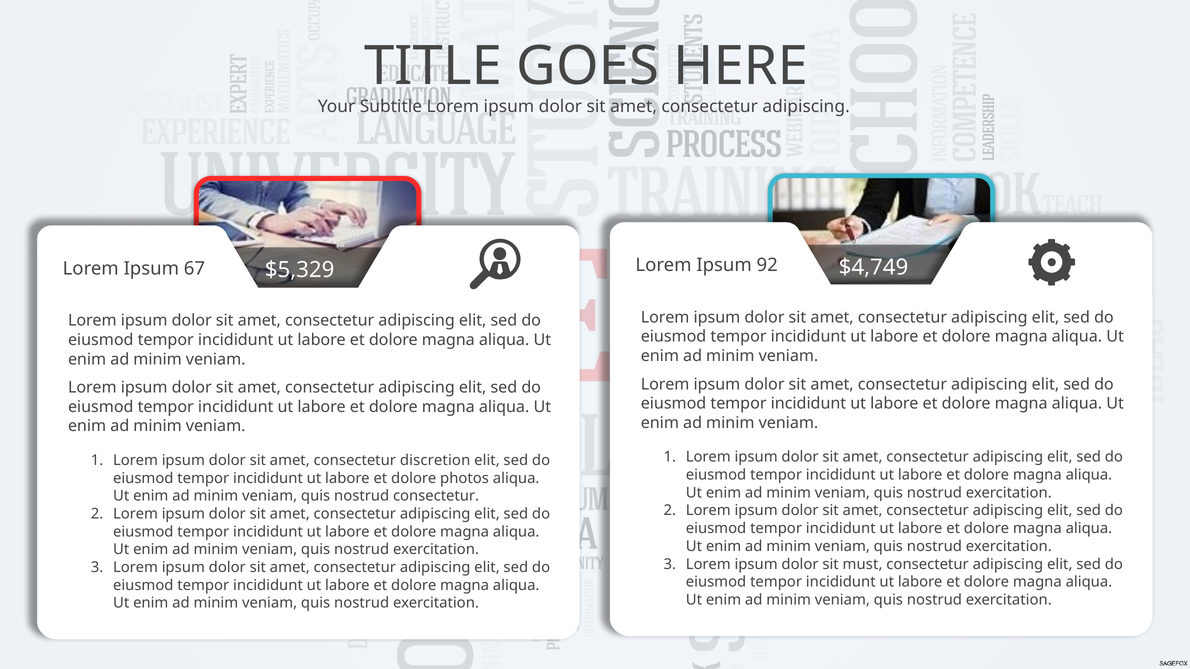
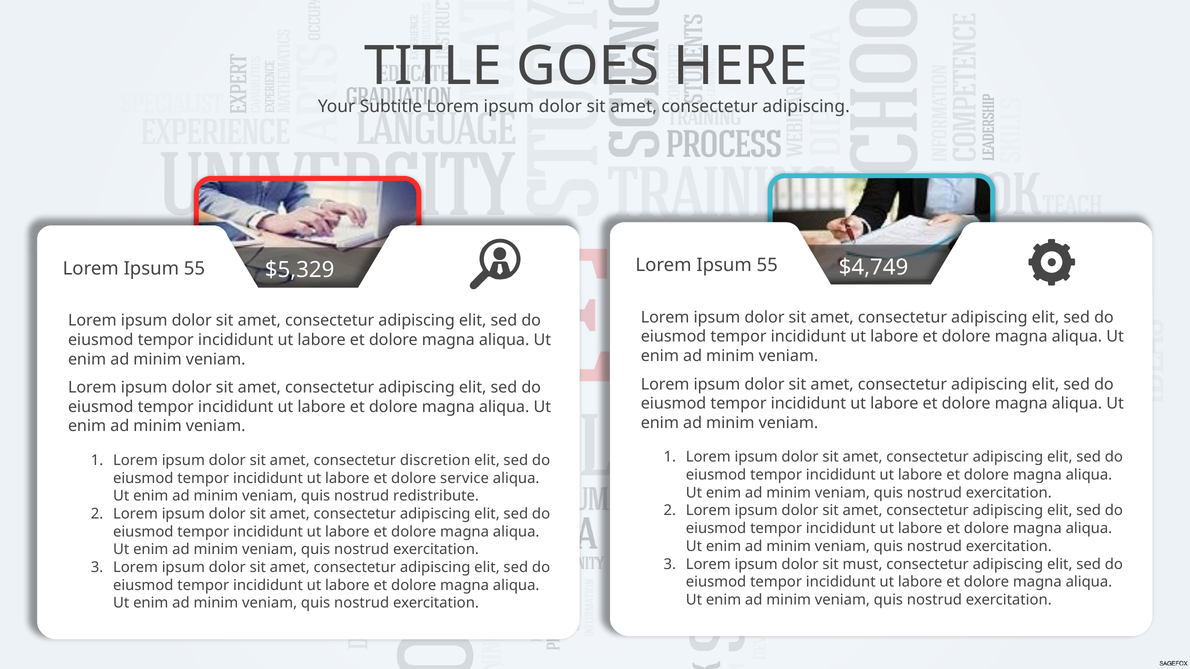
92: 92 -> 55 (767, 265)
67: 67 -> 55 (194, 269)
photos: photos -> service (465, 478)
nostrud consectetur: consectetur -> redistribute (436, 496)
